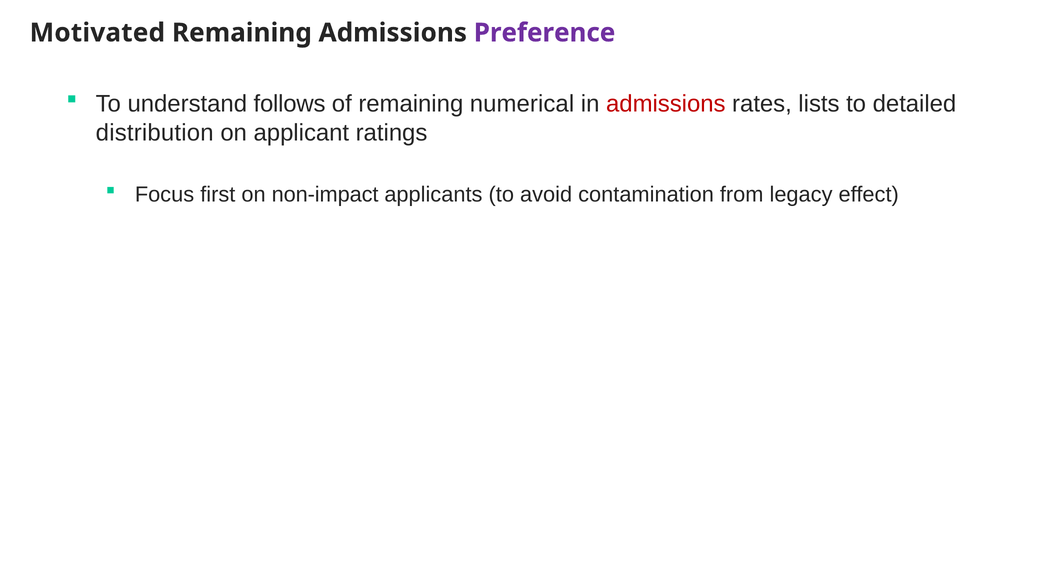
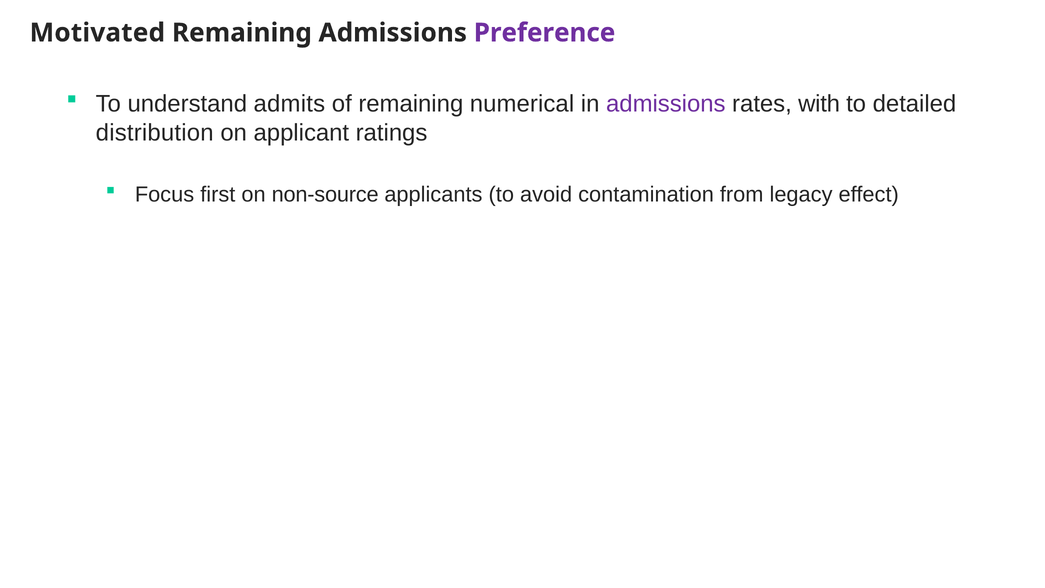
follows: follows -> admits (289, 104)
admissions colour: red -> purple (666, 104)
lists: lists -> with (819, 104)
non-impact: non-impact -> non-source (325, 195)
